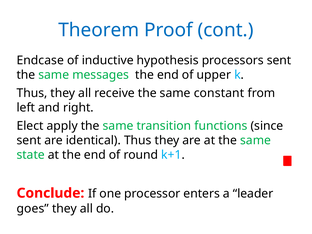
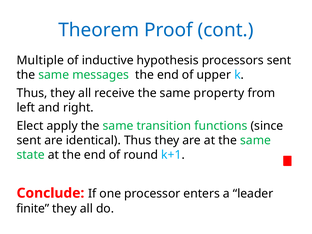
Endcase: Endcase -> Multiple (40, 60)
constant: constant -> property (219, 93)
goes: goes -> finite (33, 209)
